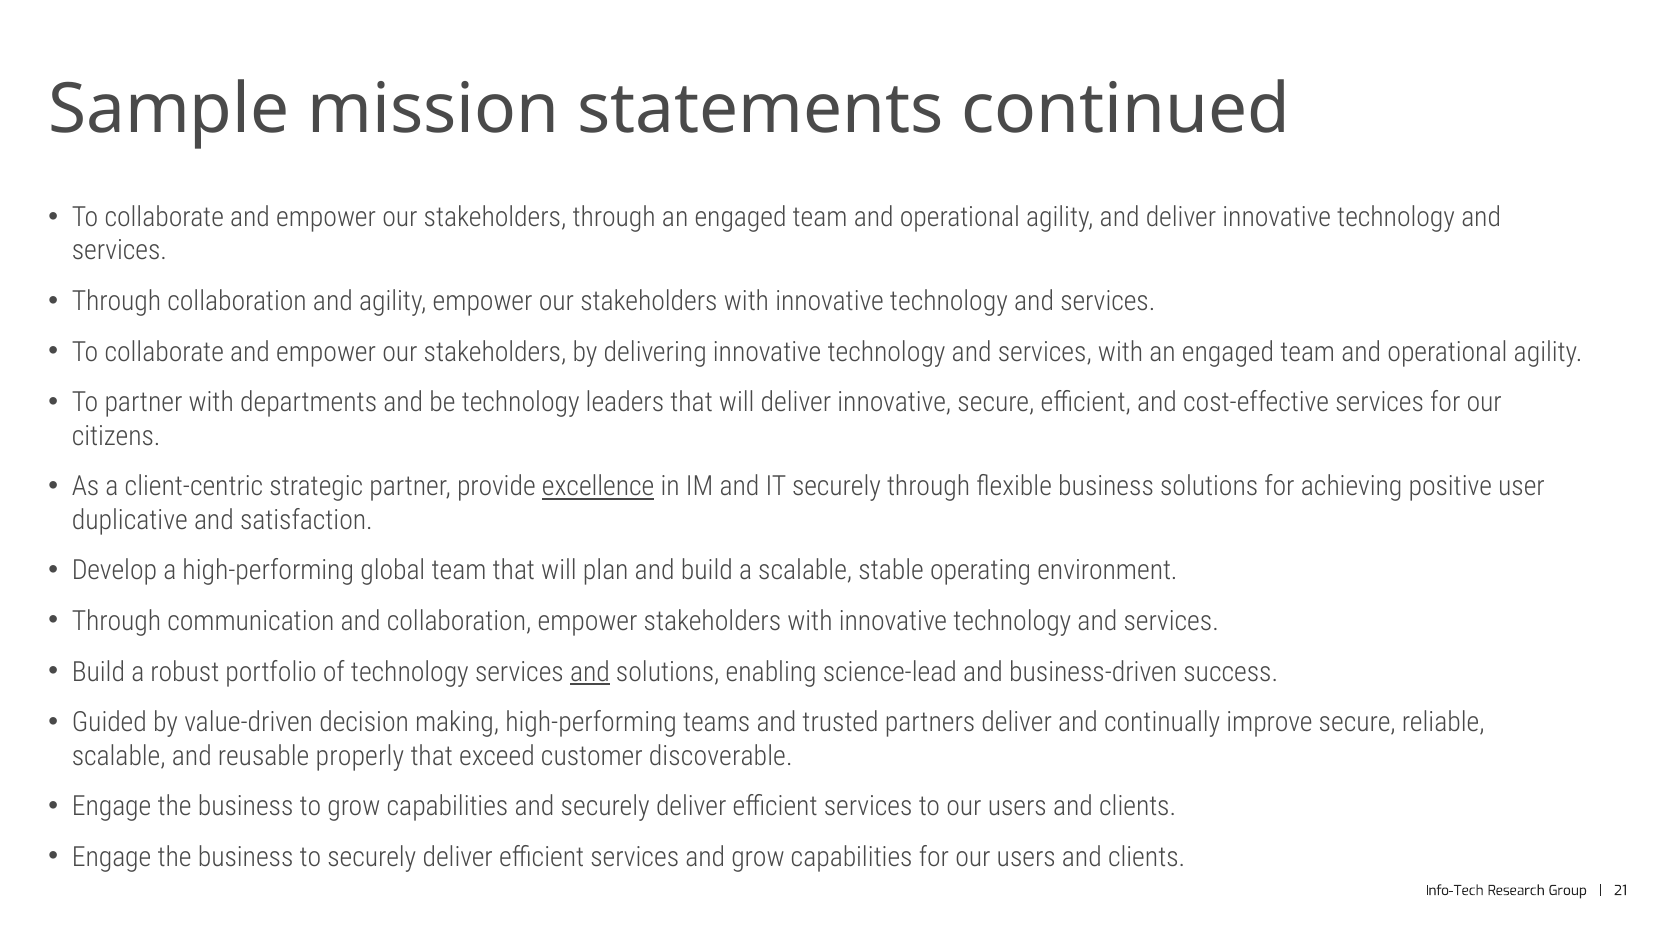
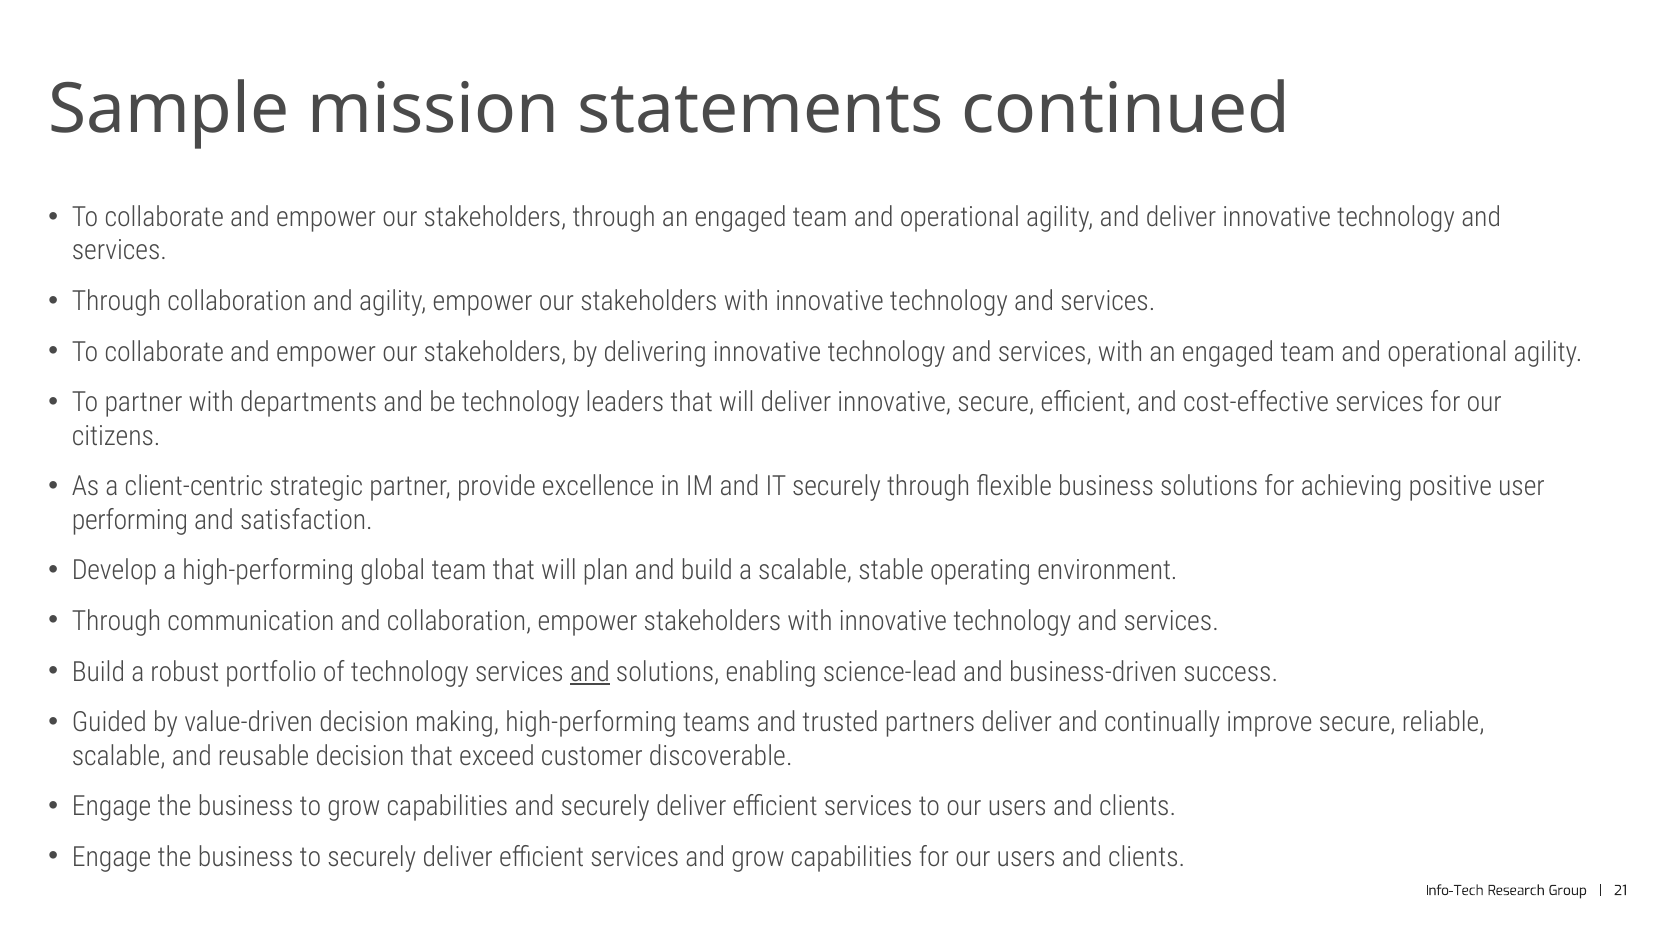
excellence underline: present -> none (598, 487)
duplicative: duplicative -> performing (130, 520)
reusable properly: properly -> decision (360, 756)
